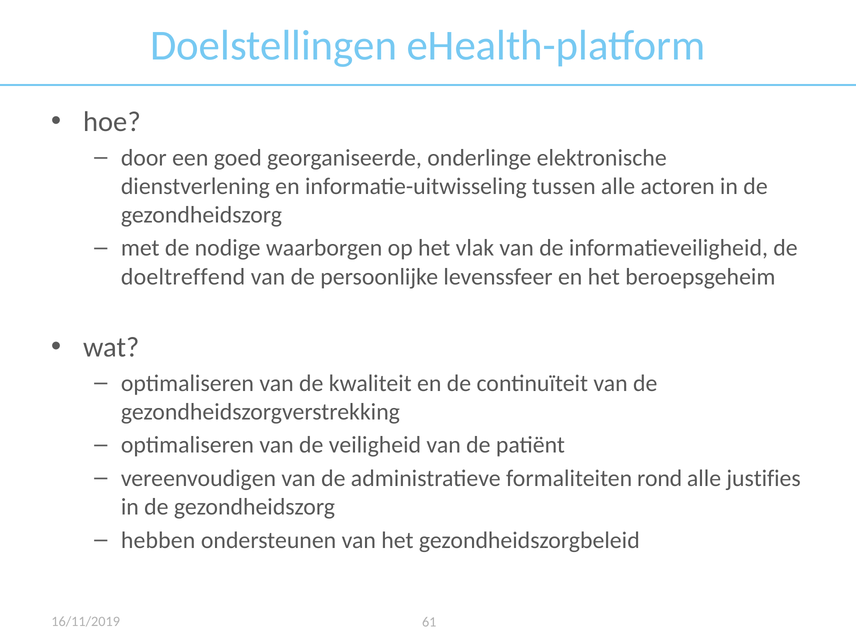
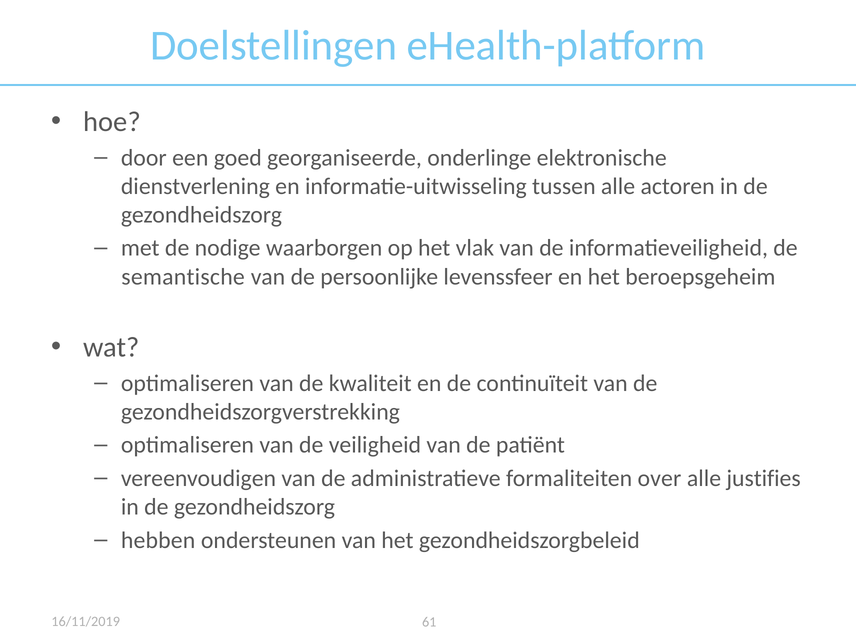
doeltreffend: doeltreffend -> semantische (183, 277)
rond: rond -> over (659, 478)
